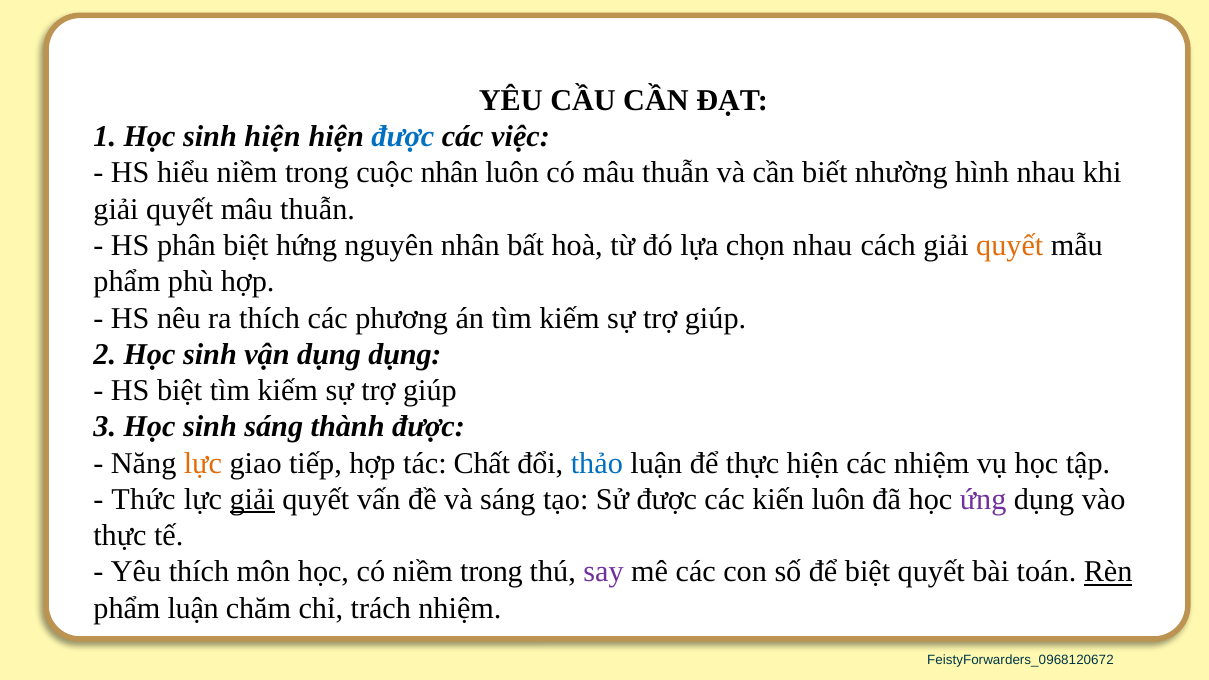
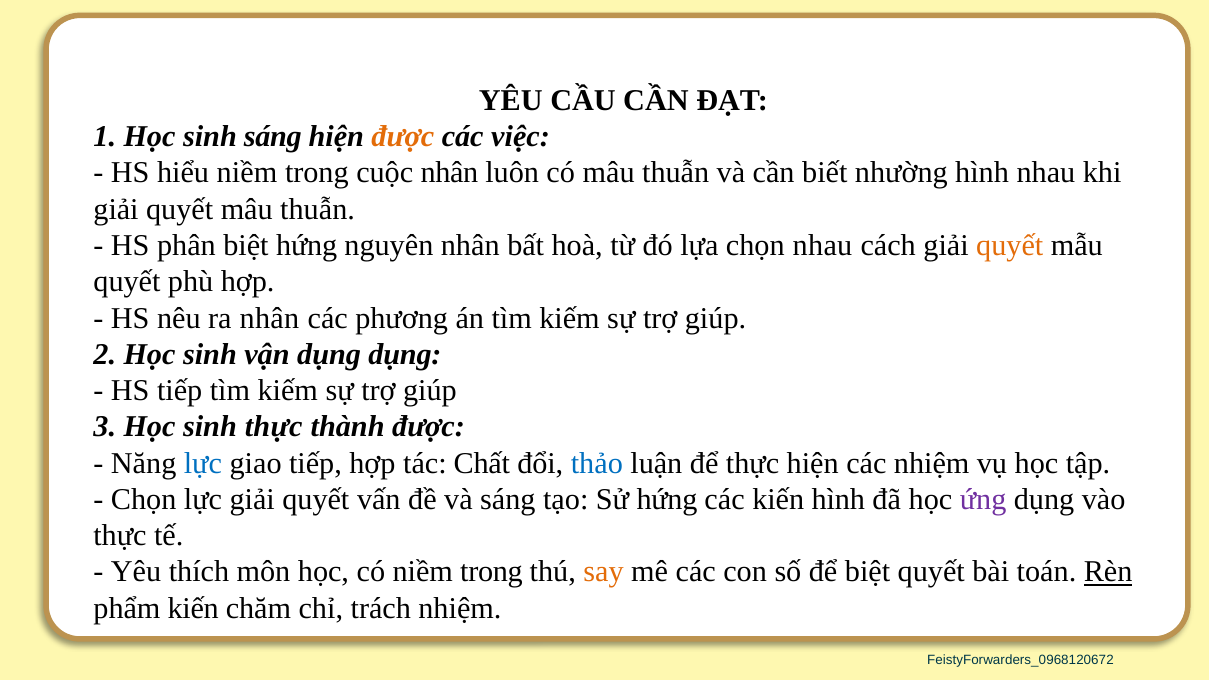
sinh hiện: hiện -> sáng (273, 137)
được colour: blue -> orange (403, 137)
phẩm: phẩm -> quyết (127, 282)
ra thích: thích -> nhân (269, 318)
HS biệt: biệt -> tiếp (180, 391)
sinh sáng: sáng -> thực (274, 427)
lực colour: orange -> blue (203, 463)
Thức: Thức -> Chọn (144, 499)
giải underline: present -> none (252, 499)
Sử được: được -> hứng (667, 499)
kiến luôn: luôn -> hình (838, 499)
say colour: purple -> orange (603, 572)
phẩm luận: luận -> kiến (193, 608)
